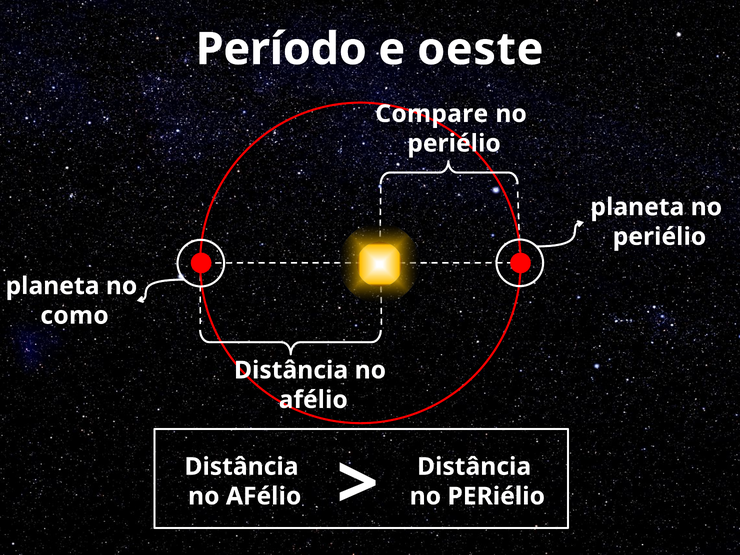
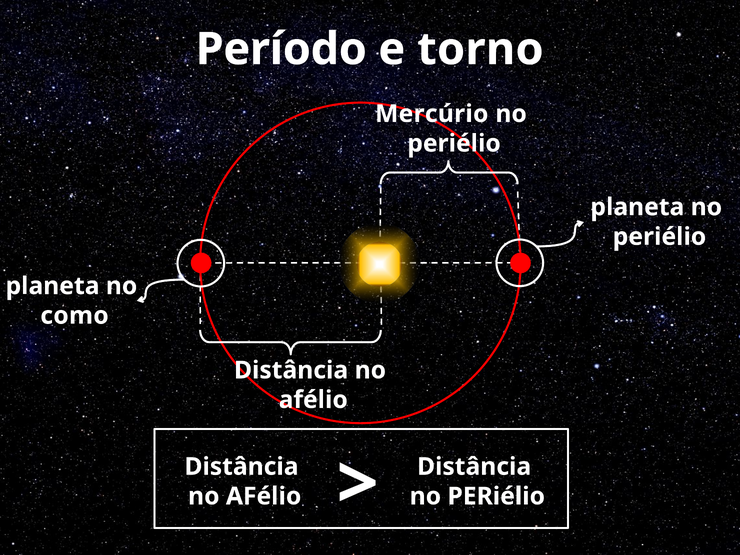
oeste: oeste -> torno (480, 49)
Compare: Compare -> Mercúrio (432, 114)
